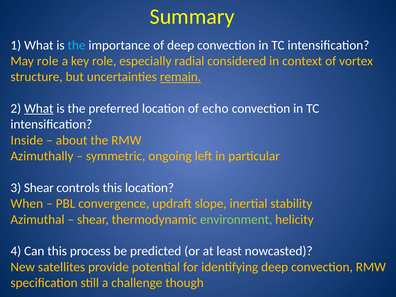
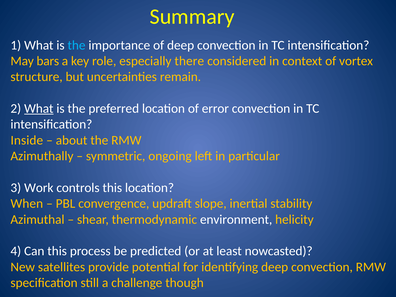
May role: role -> bars (48, 61)
radial: radial -> there (189, 61)
remain underline: present -> none (180, 77)
echo: echo -> error (215, 109)
3 Shear: Shear -> Work (39, 188)
environment colour: light green -> white (236, 219)
